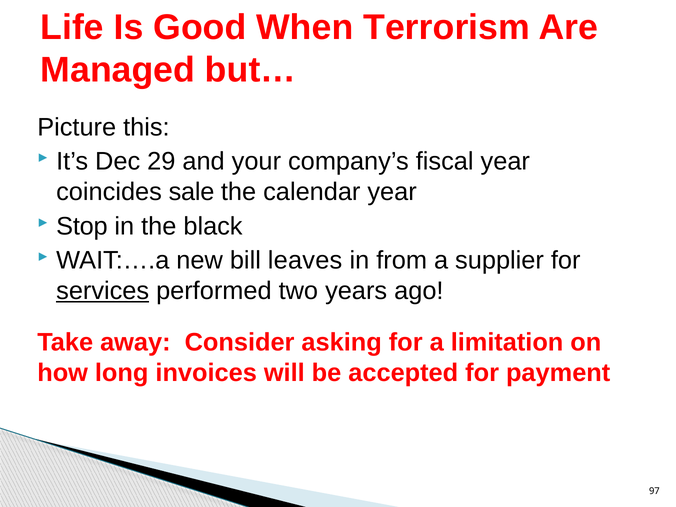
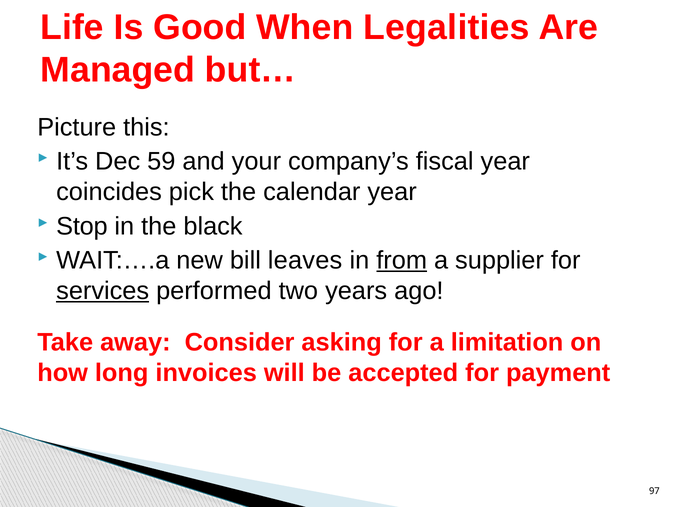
Terrorism: Terrorism -> Legalities (447, 27)
29: 29 -> 59 (161, 162)
sale: sale -> pick (191, 192)
from underline: none -> present (402, 260)
